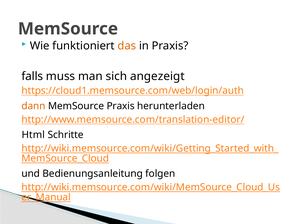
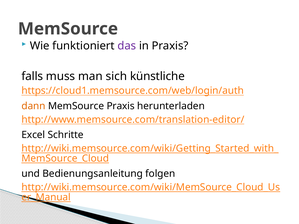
das colour: orange -> purple (127, 46)
angezeigt: angezeigt -> künstliche (157, 76)
Html: Html -> Excel (33, 135)
